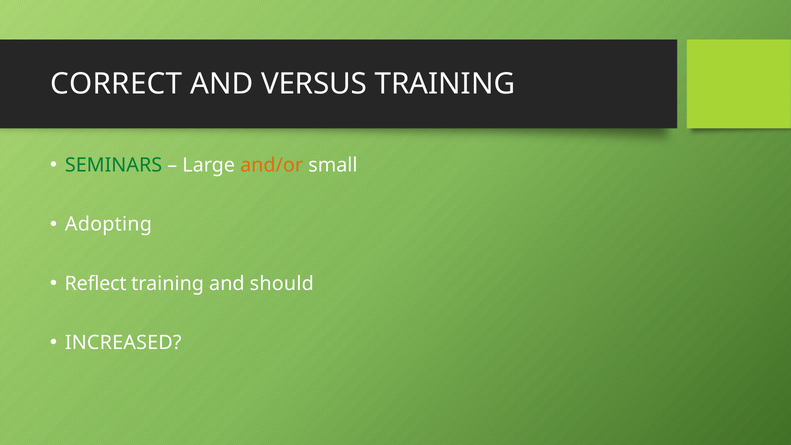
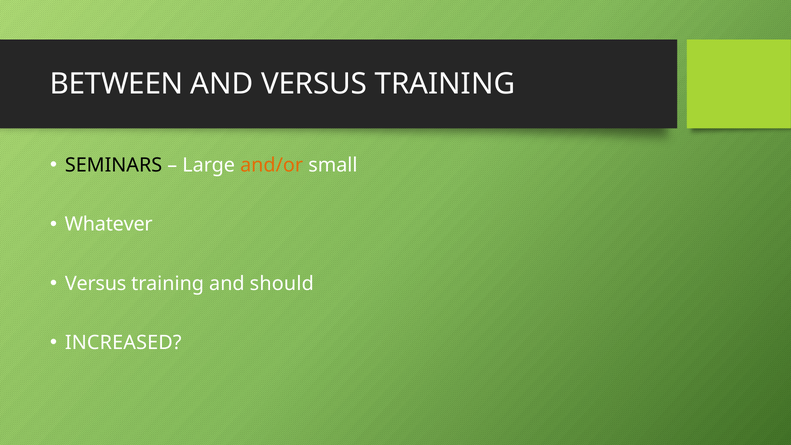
CORRECT: CORRECT -> BETWEEN (116, 84)
SEMINARS colour: green -> black (114, 165)
Adopting: Adopting -> Whatever (109, 224)
Reflect: Reflect -> Versus (96, 284)
